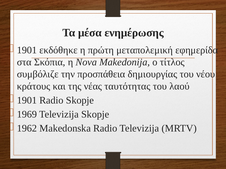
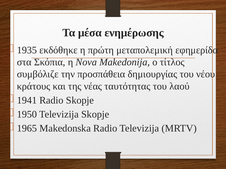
1901: 1901 -> 1935 (27, 50)
1901: 1901 -> 1941 (27, 101)
1969: 1969 -> 1950 (27, 115)
1962: 1962 -> 1965 (27, 129)
